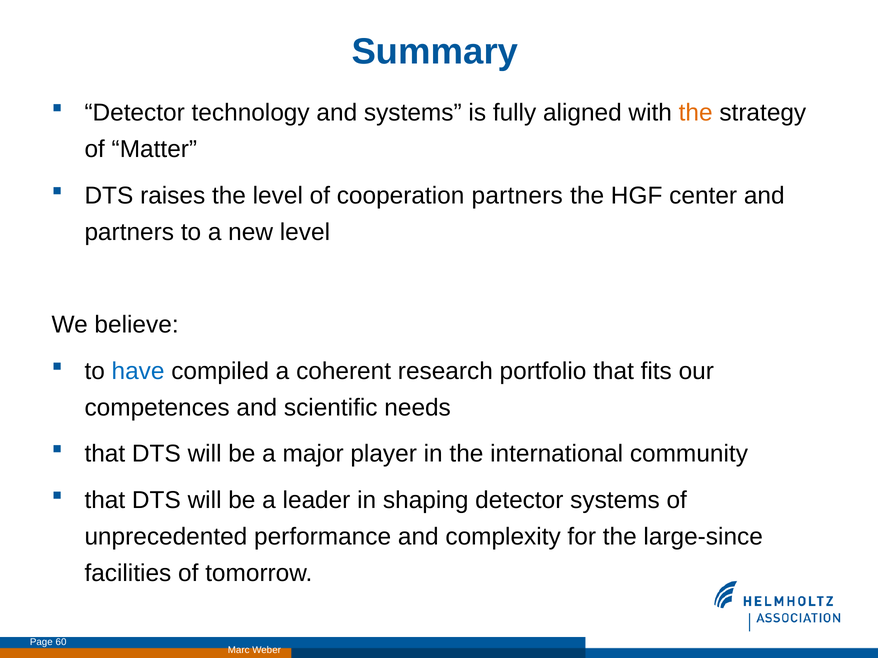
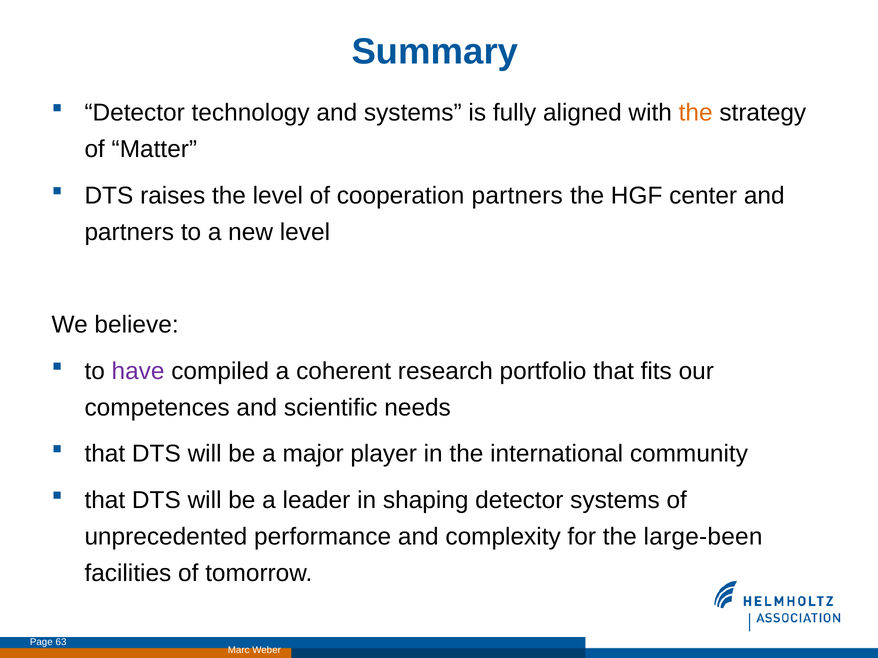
have colour: blue -> purple (138, 371)
large-since: large-since -> large-been (703, 537)
60: 60 -> 63 (61, 643)
